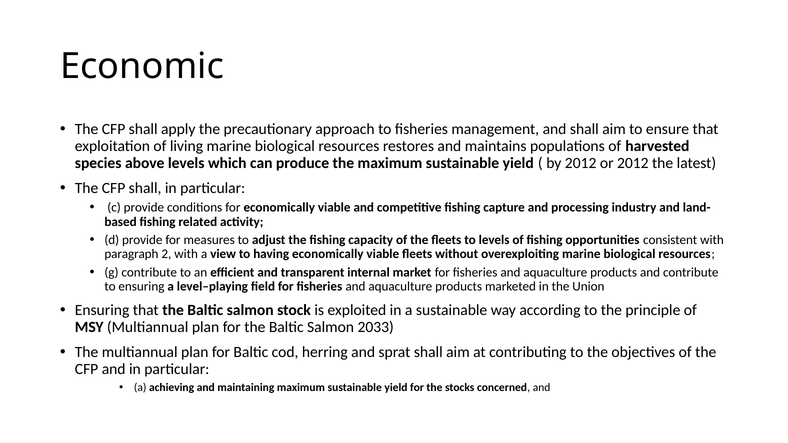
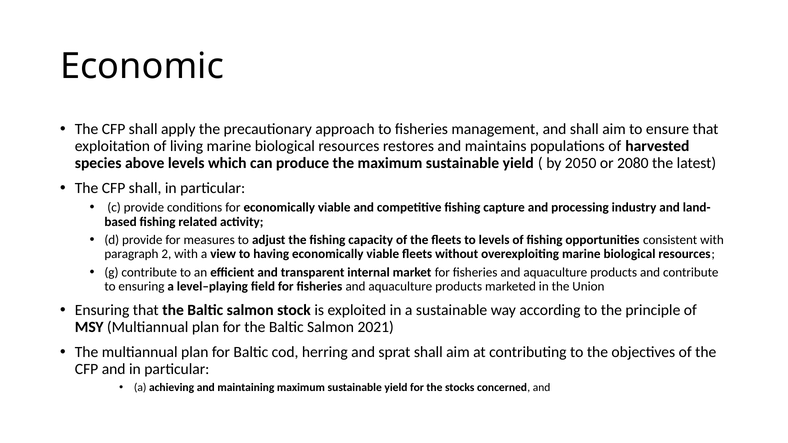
by 2012: 2012 -> 2050 (581, 163)
or 2012: 2012 -> 2080 (633, 163)
2033: 2033 -> 2021 (376, 327)
